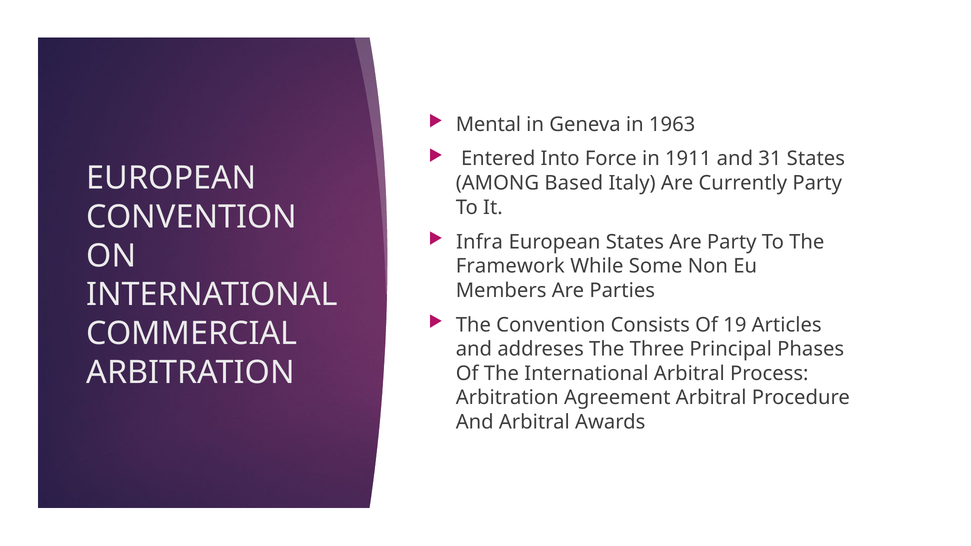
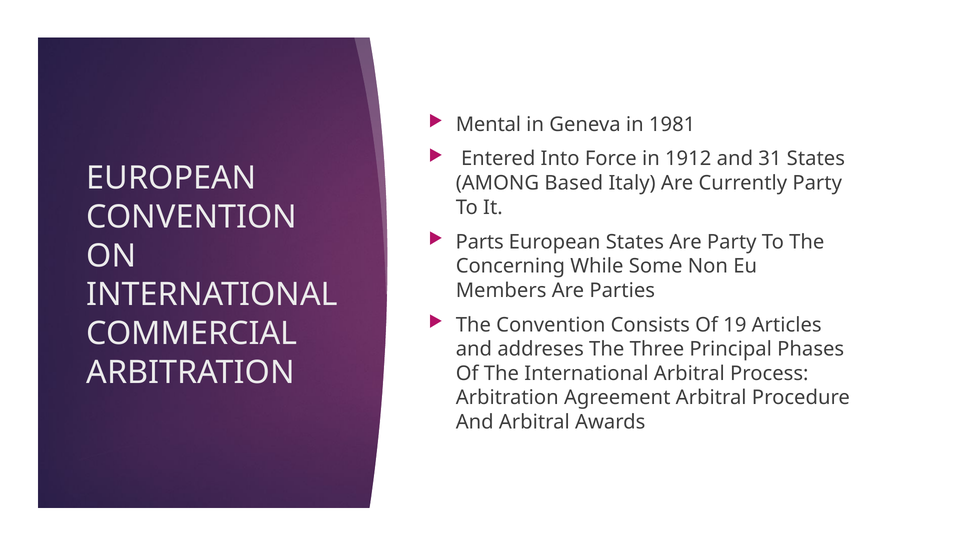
1963: 1963 -> 1981 (672, 124)
1911: 1911 -> 1912 (688, 159)
Infra: Infra -> Parts (480, 242)
Framework: Framework -> Concerning (510, 266)
